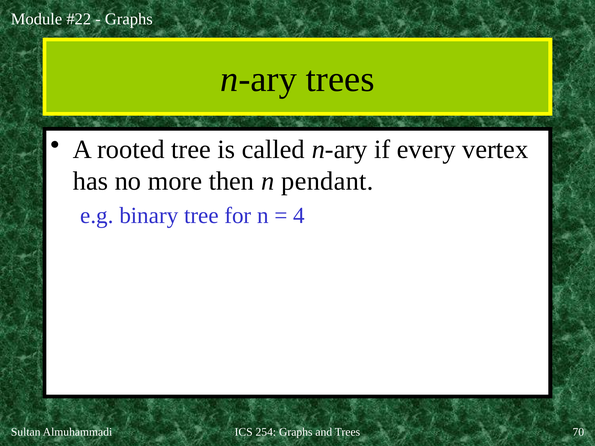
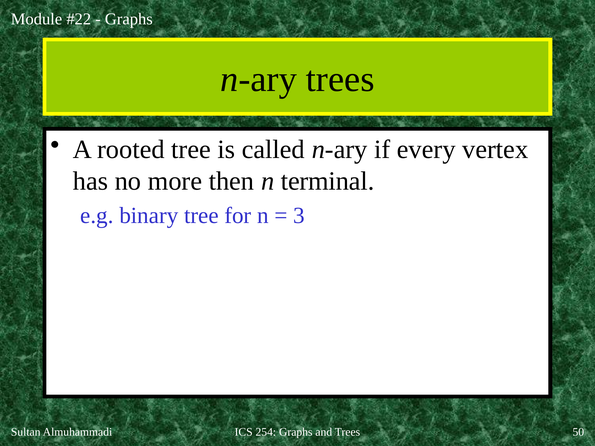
pendant: pendant -> terminal (328, 181)
4: 4 -> 3 (299, 216)
70: 70 -> 50 (578, 432)
